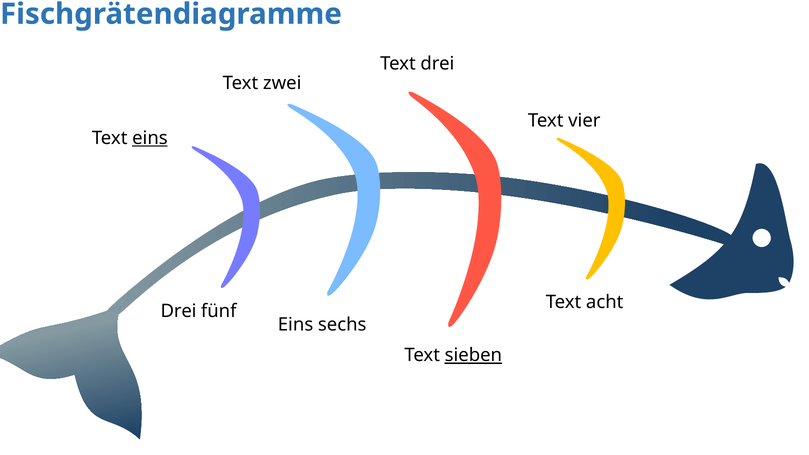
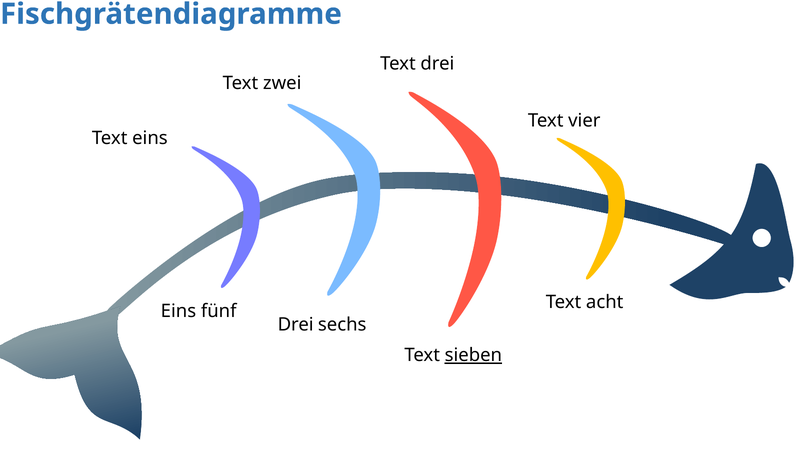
eins underline: present -> none (150, 138)
Drei: Drei -> Eins (178, 311)
Eins: Eins -> Drei (296, 325)
